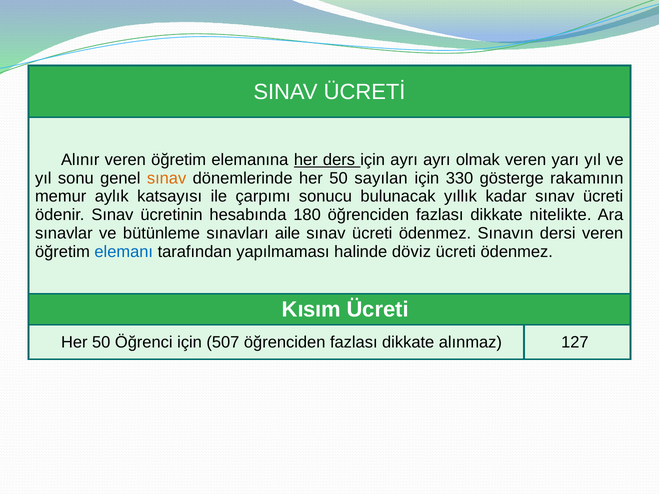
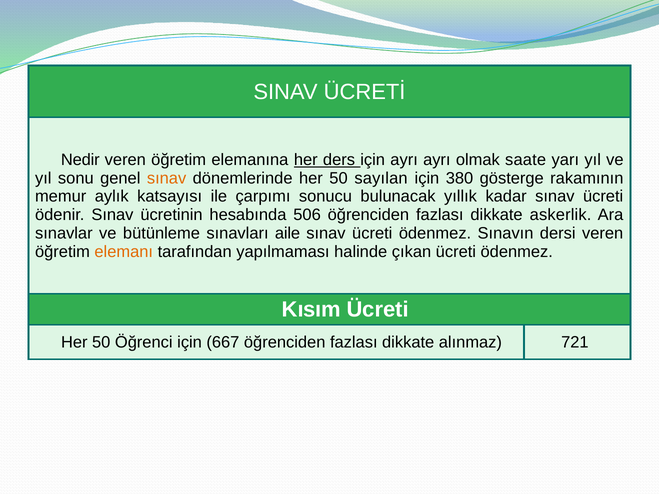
Alınır: Alınır -> Nedir (80, 160)
olmak veren: veren -> saate (526, 160)
330: 330 -> 380 (460, 178)
180: 180 -> 506 (307, 215)
nitelikte: nitelikte -> askerlik (561, 215)
elemanı colour: blue -> orange (124, 252)
döviz: döviz -> çıkan (412, 252)
507: 507 -> 667 (223, 342)
127: 127 -> 721 (575, 342)
